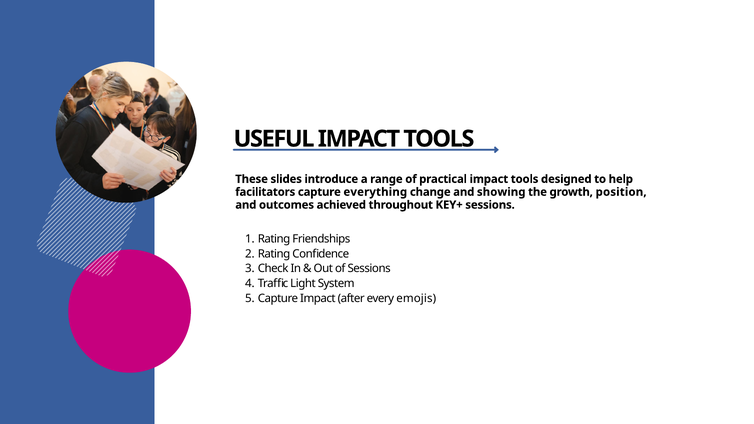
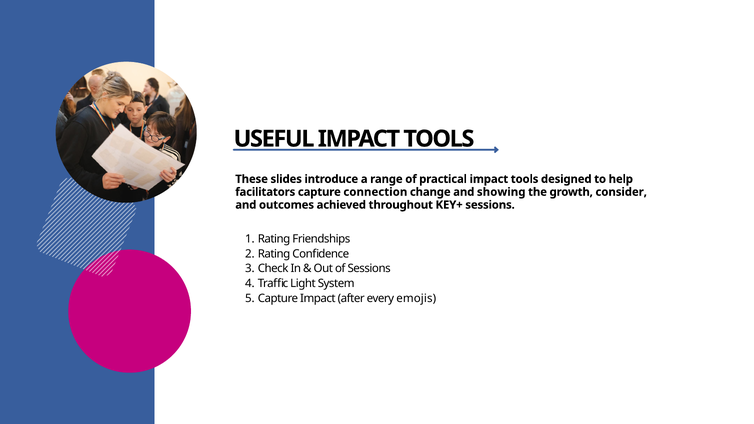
everything: everything -> connection (375, 192)
position: position -> consider (621, 192)
